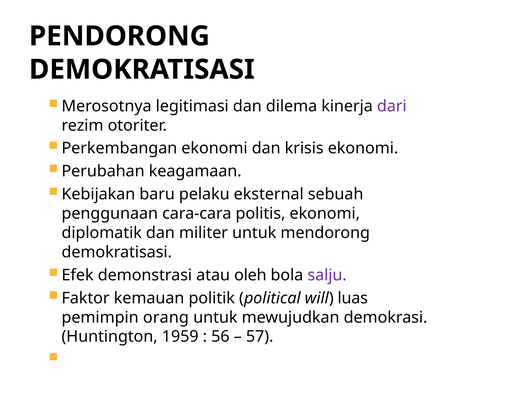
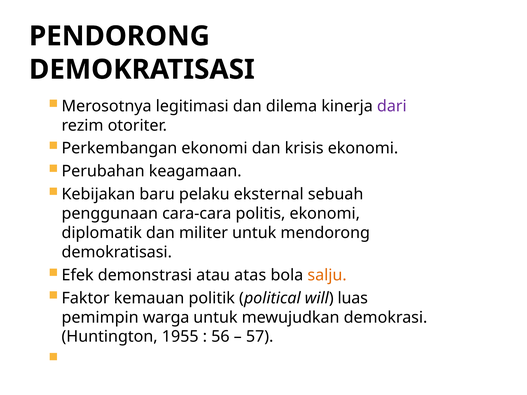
oleh: oleh -> atas (250, 275)
salju colour: purple -> orange (327, 275)
orang: orang -> warga (166, 318)
1959: 1959 -> 1955 (180, 337)
